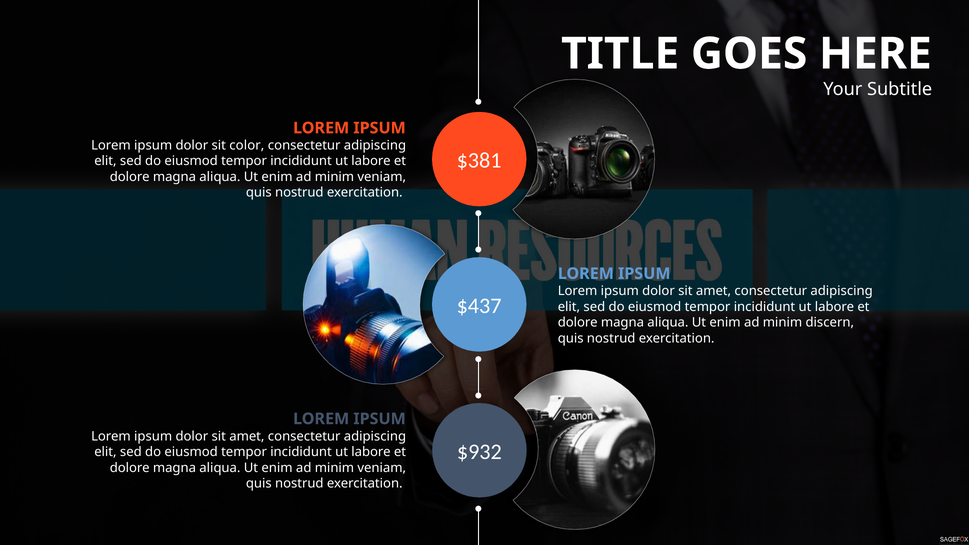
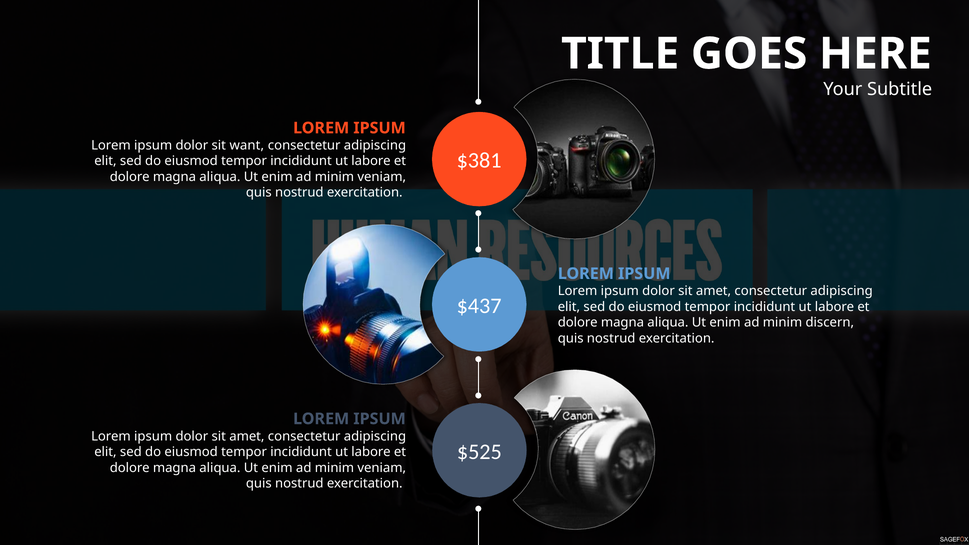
color: color -> want (247, 145)
$932: $932 -> $525 (479, 452)
